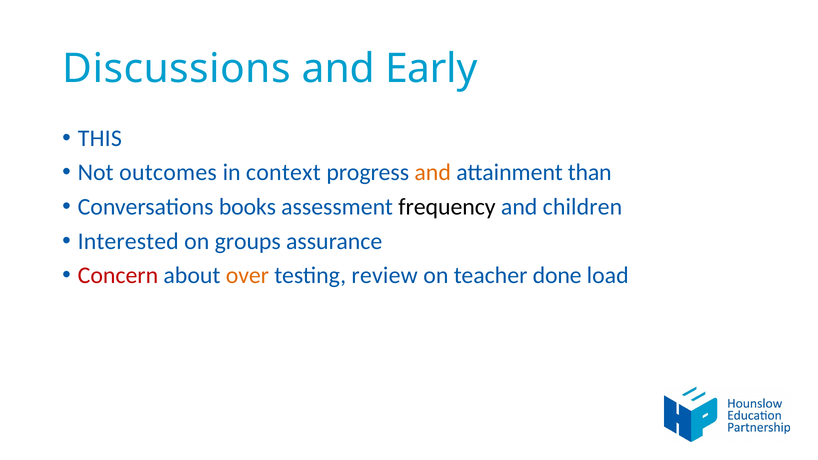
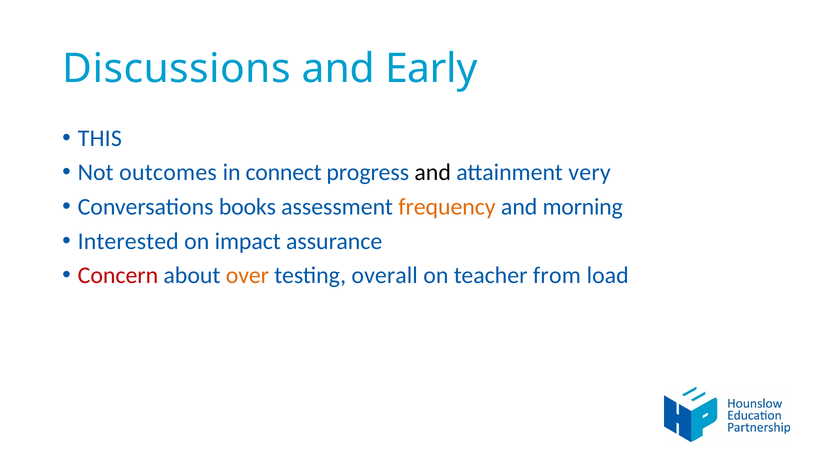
context: context -> connect (284, 173)
and colour: orange -> black (433, 173)
than: than -> very (589, 173)
frequency colour: black -> orange (447, 207)
children: children -> morning (583, 207)
groups: groups -> impact (248, 241)
review: review -> overall (385, 275)
done: done -> from (557, 275)
